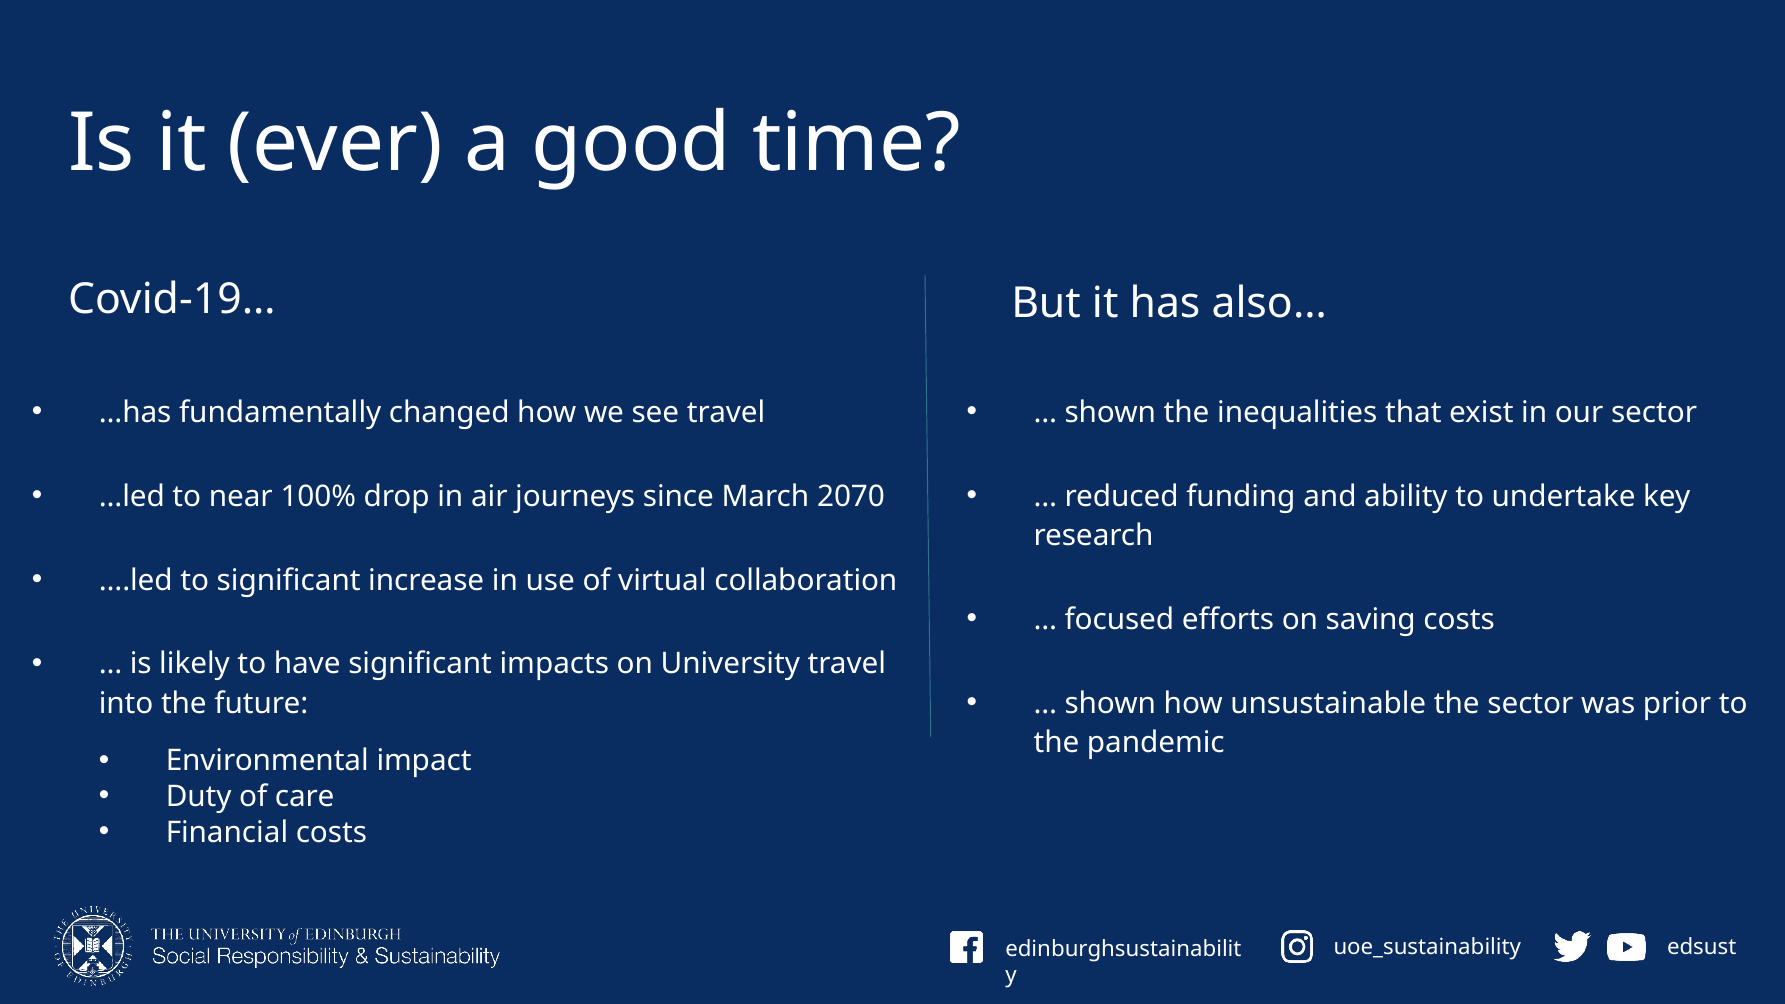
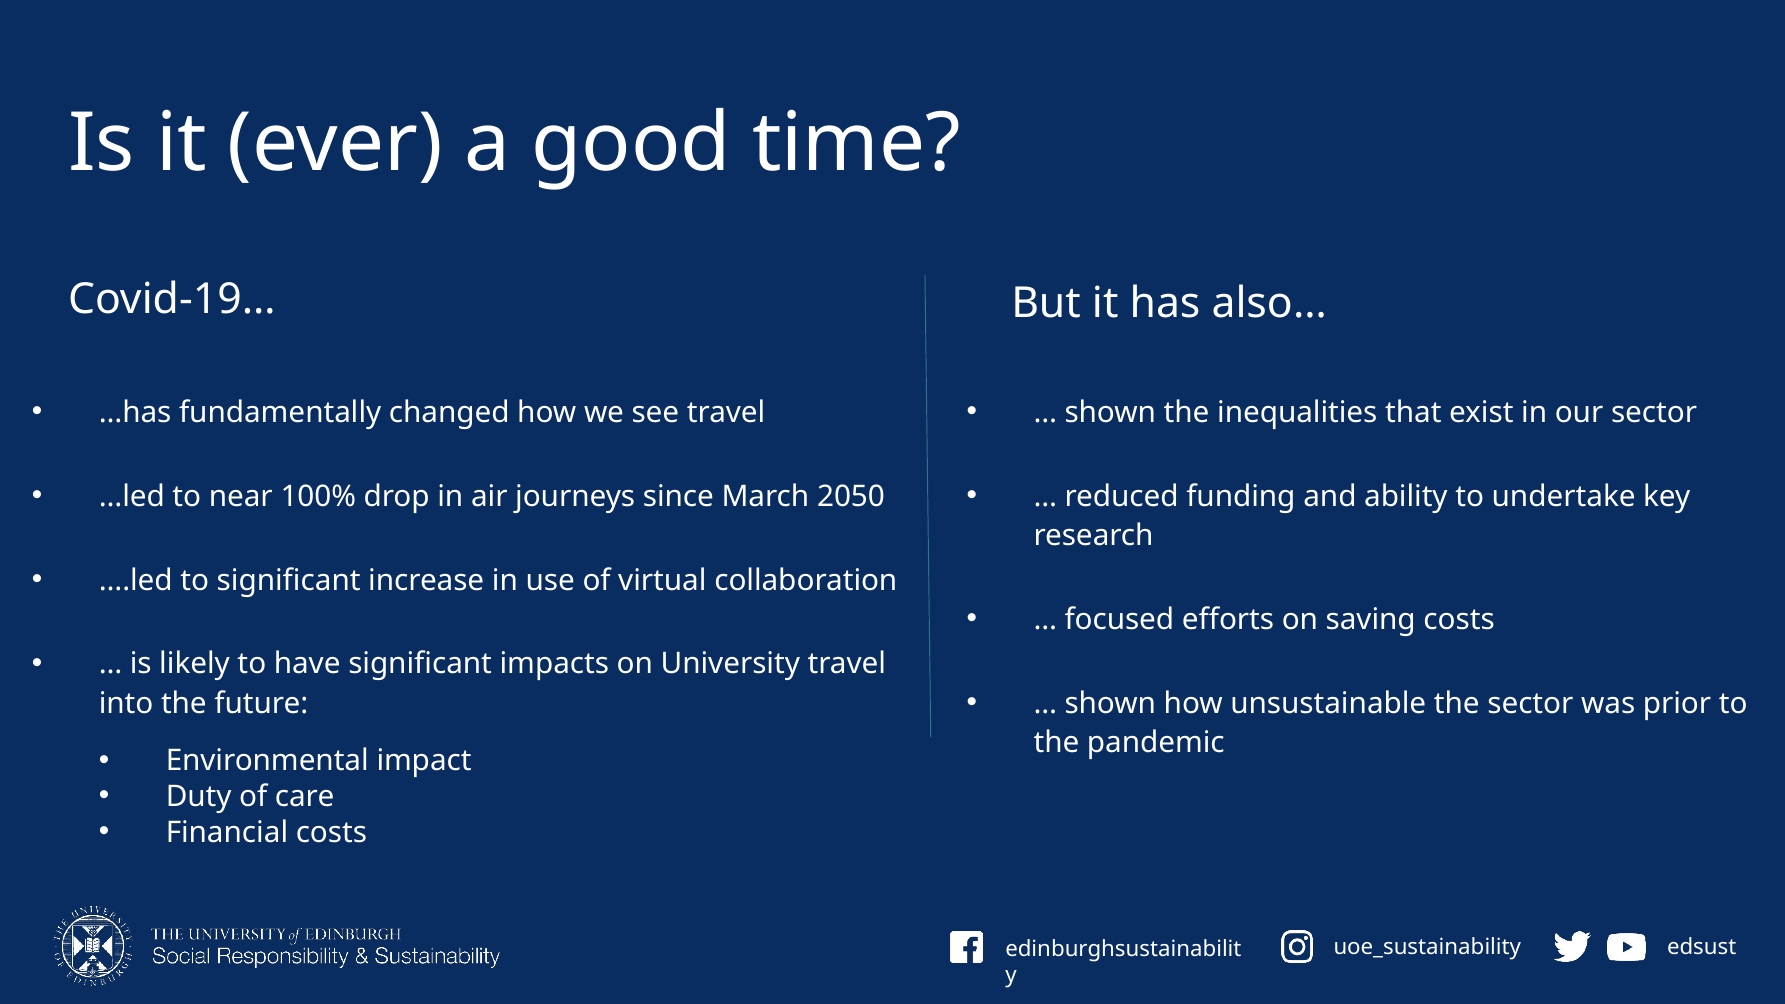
2070: 2070 -> 2050 (851, 496)
